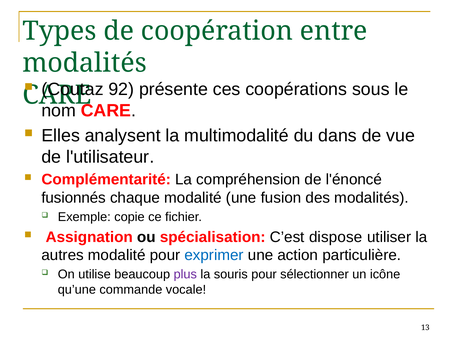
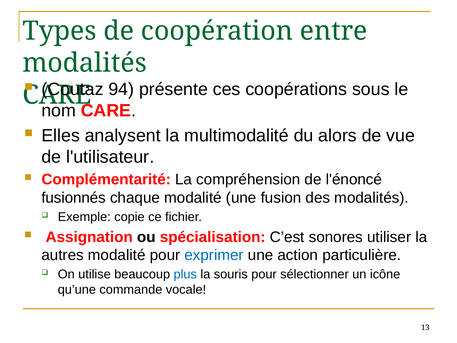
92: 92 -> 94 (121, 89)
dans: dans -> alors (338, 135)
dispose: dispose -> sonores (336, 237)
plus colour: purple -> blue (185, 274)
